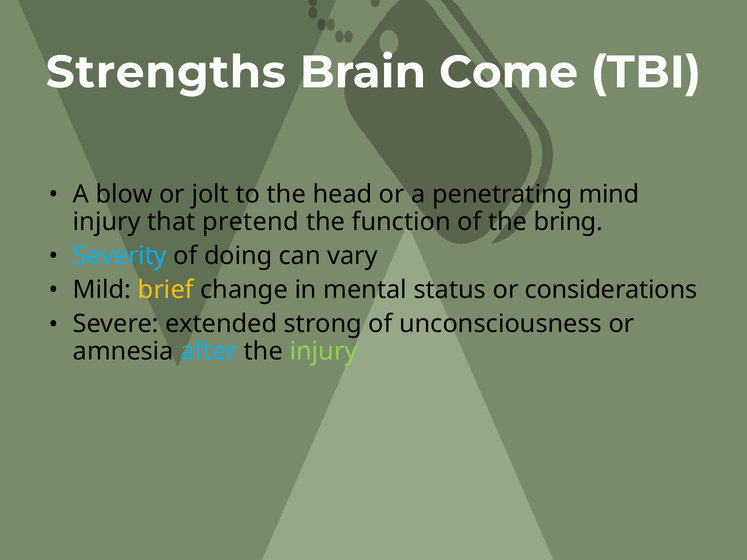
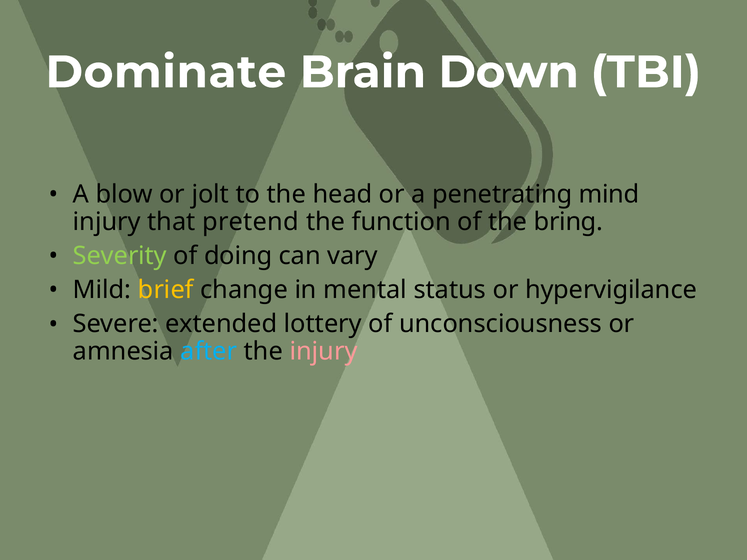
Strengths: Strengths -> Dominate (166, 72)
Come: Come -> Down (509, 72)
Severity colour: light blue -> light green (120, 256)
considerations: considerations -> hypervigilance (611, 290)
strong: strong -> lottery (323, 324)
injury colour: light green -> pink (323, 352)
